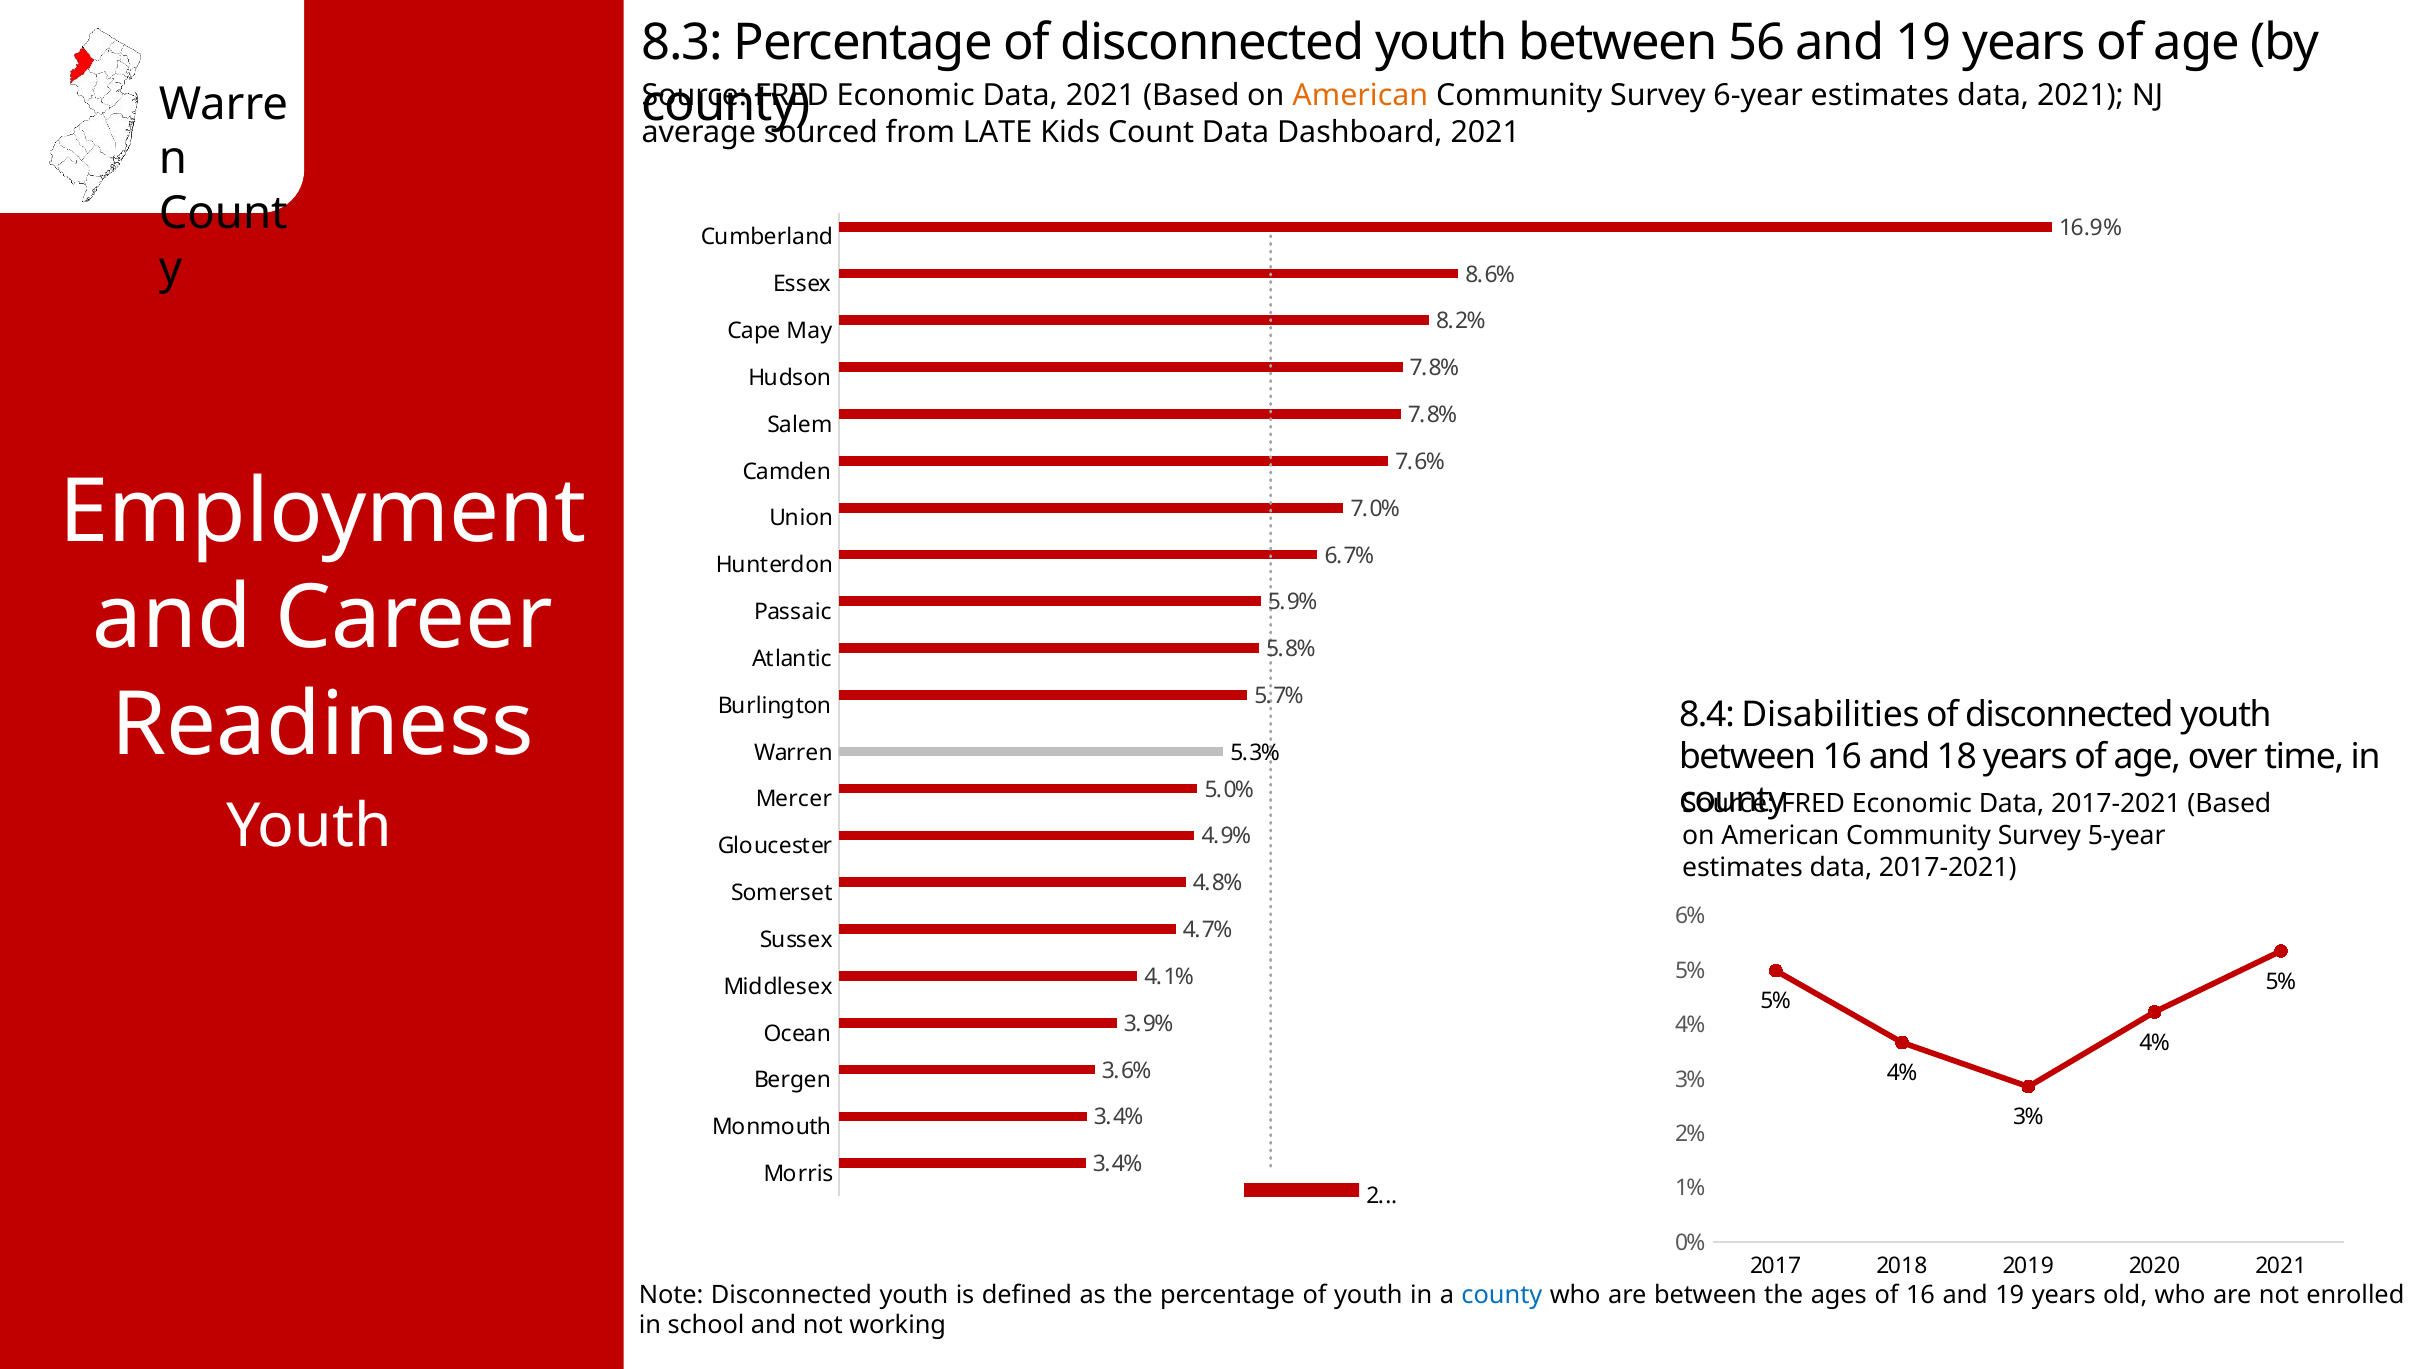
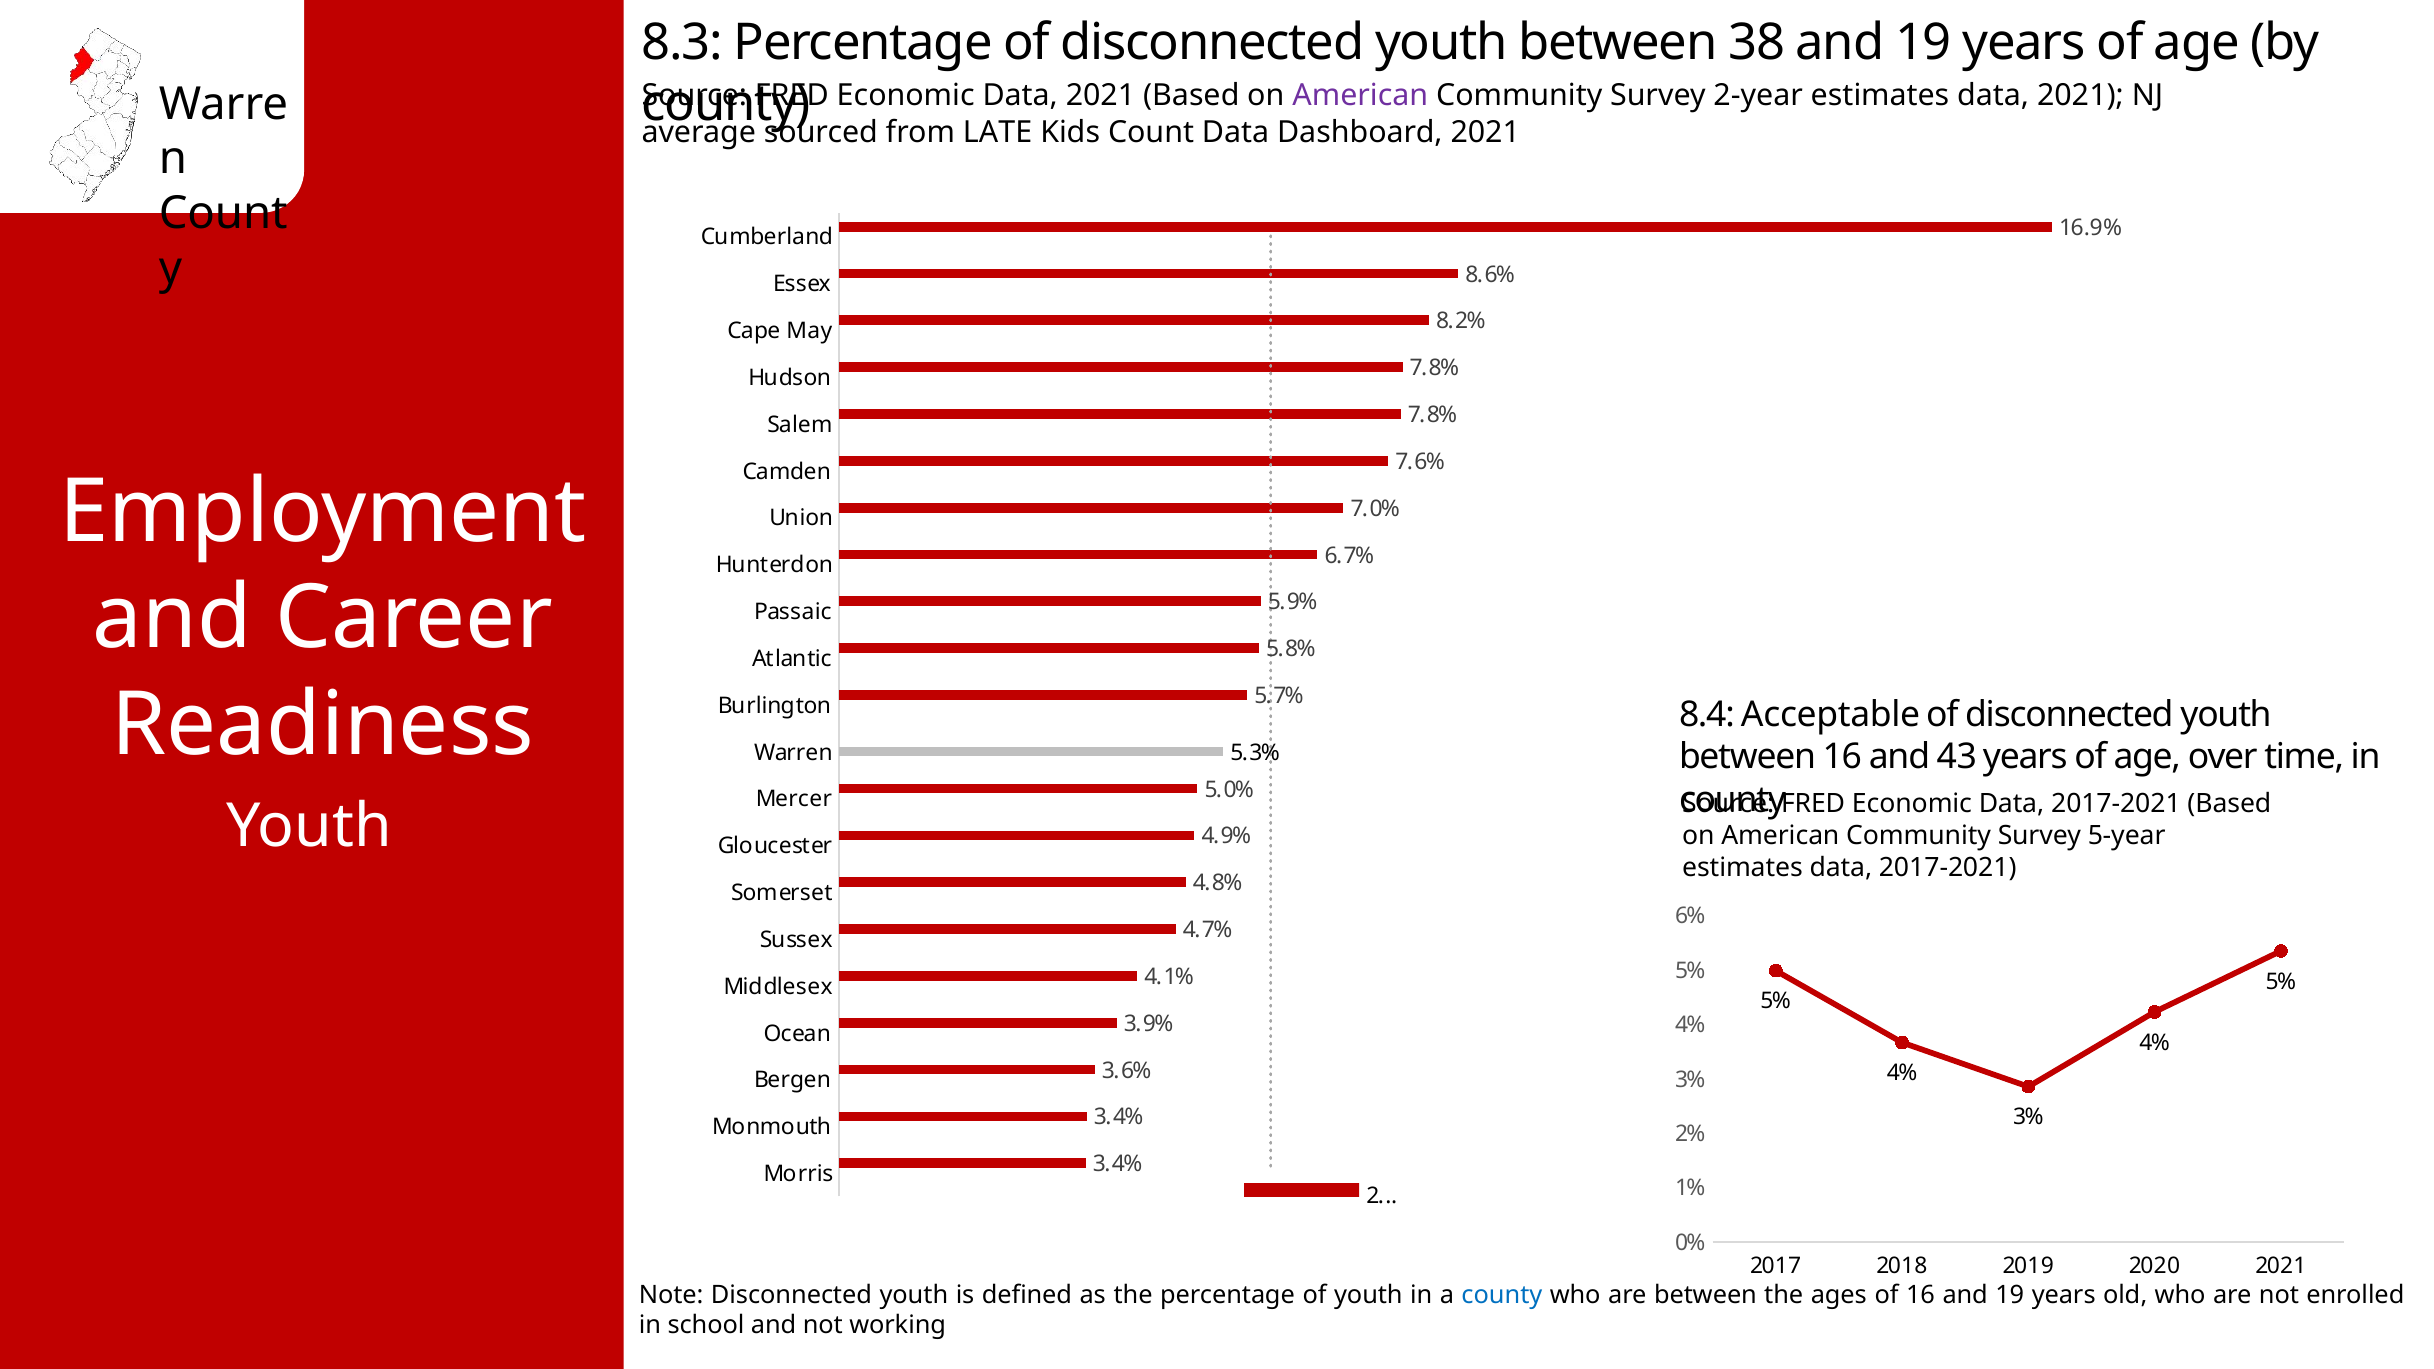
56: 56 -> 38 (1757, 43)
American colour: orange -> purple (1360, 96)
6-year: 6-year -> 2-year (1758, 96)
Disabilities: Disabilities -> Acceptable (1831, 714)
18: 18 -> 43 (1957, 757)
